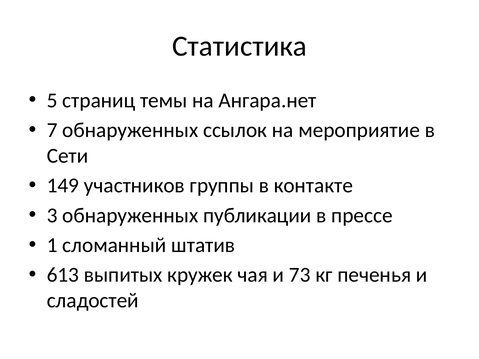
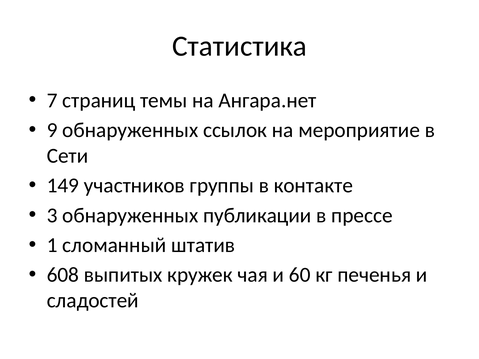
5: 5 -> 7 (52, 100)
7: 7 -> 9 (52, 130)
613: 613 -> 608 (63, 275)
73: 73 -> 60 (300, 275)
